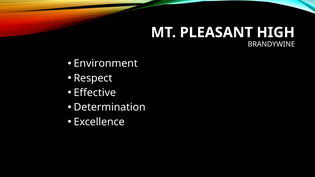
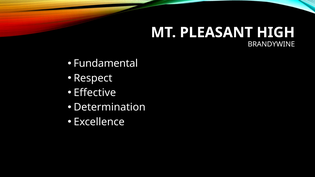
Environment: Environment -> Fundamental (106, 63)
